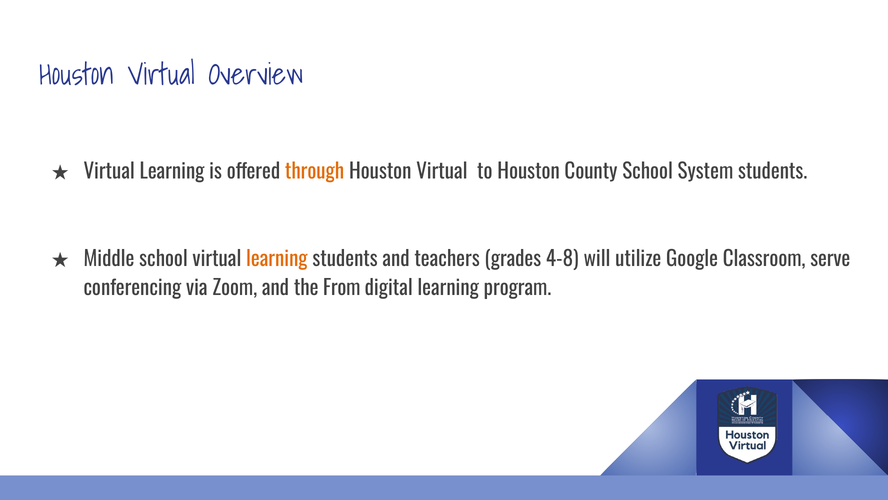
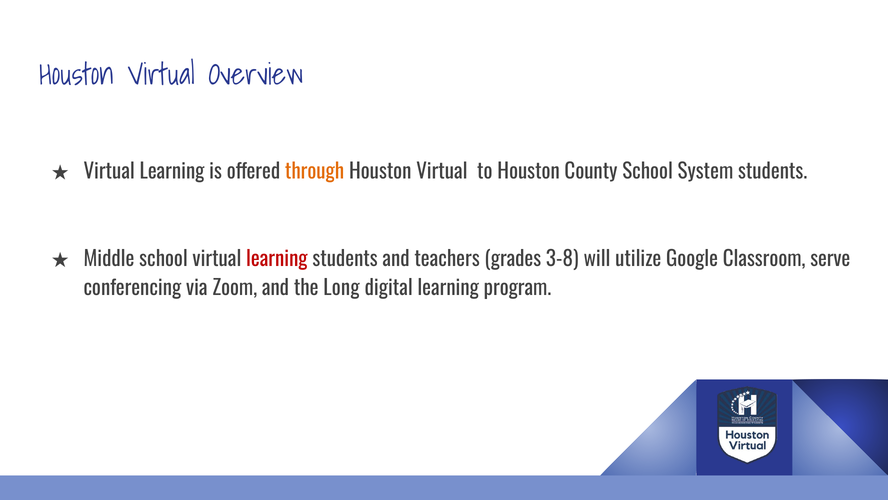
learning colour: orange -> red (277, 259)
4-8: 4-8 -> 3-8 (562, 259)
From: From -> Long (341, 288)
